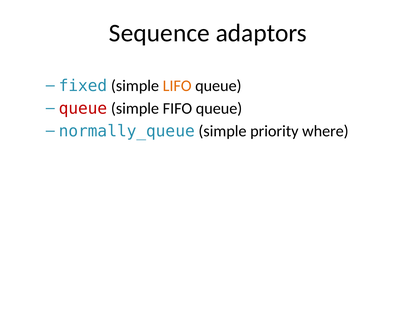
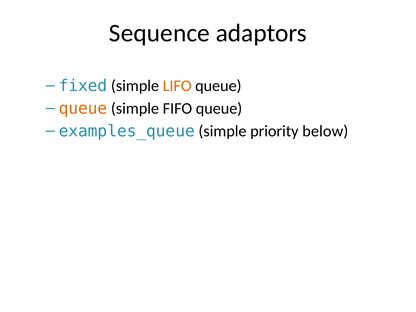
queue colour: red -> orange (83, 108)
normally_queue: normally_queue -> examples_queue (127, 131)
where: where -> below (325, 131)
